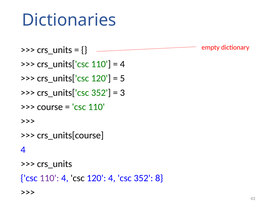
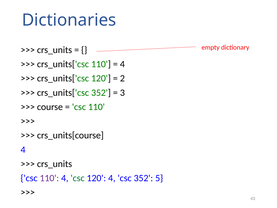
5: 5 -> 2 (122, 78)
csc colour: black -> green (78, 178)
8: 8 -> 5 (159, 178)
